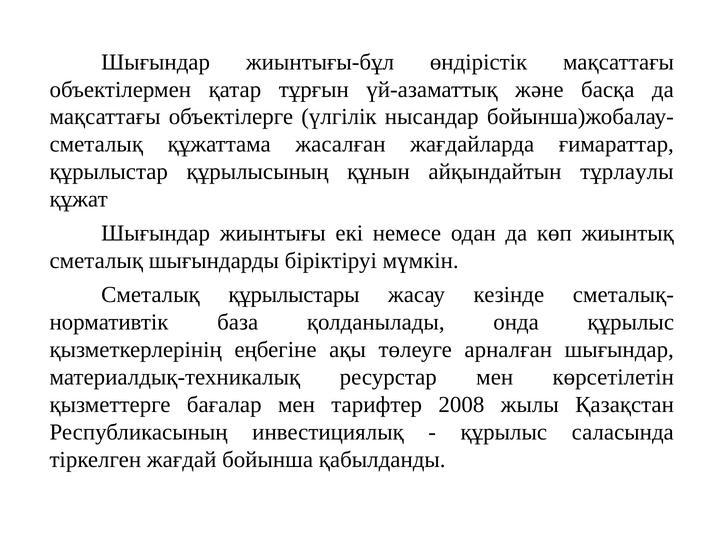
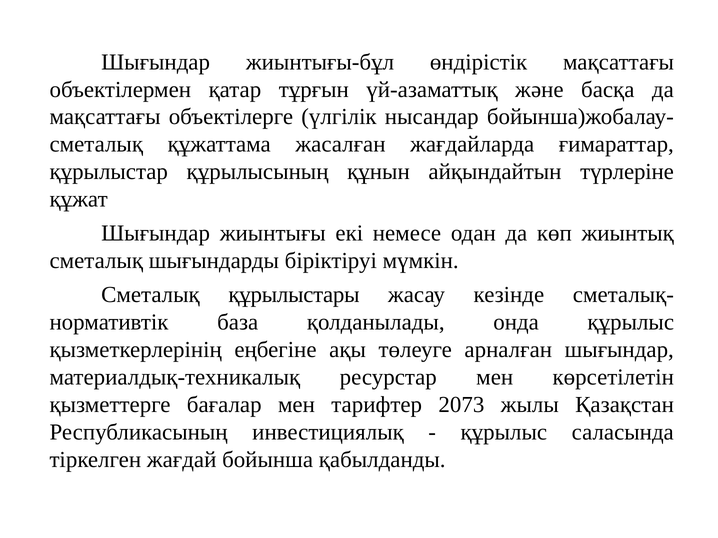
тұрлаулы: тұрлаулы -> түрлеріне (627, 172)
2008: 2008 -> 2073 (461, 405)
